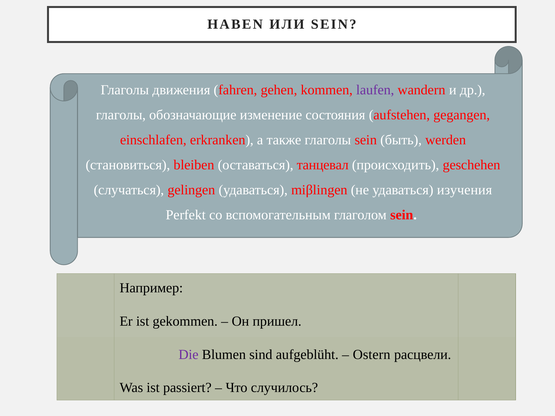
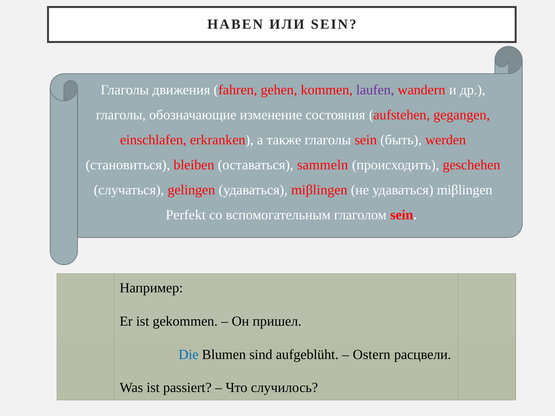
танцевал: танцевал -> sammeln (323, 165)
не удаваться изучения: изучения -> miβlingen (465, 190)
Die colour: purple -> blue (189, 355)
